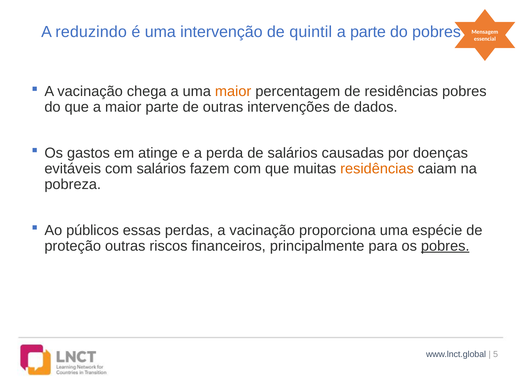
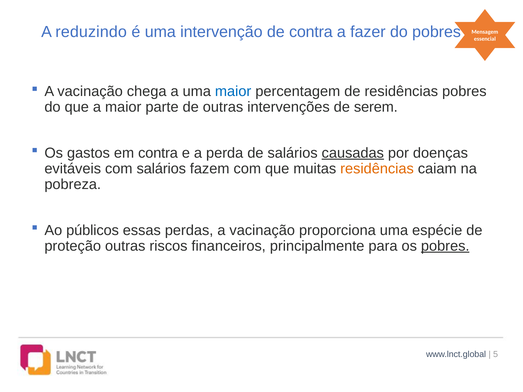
de quintil: quintil -> contra (311, 32)
a parte: parte -> fazer (368, 32)
maior colour: orange -> blue (233, 91)
dados: dados -> serem (376, 107)
em atinge: atinge -> contra (158, 153)
causadas underline: none -> present (353, 153)
